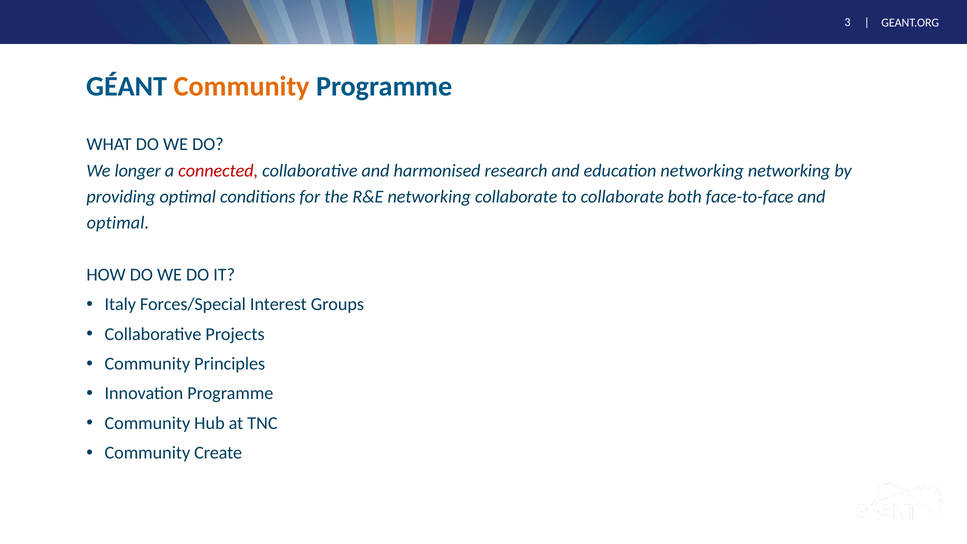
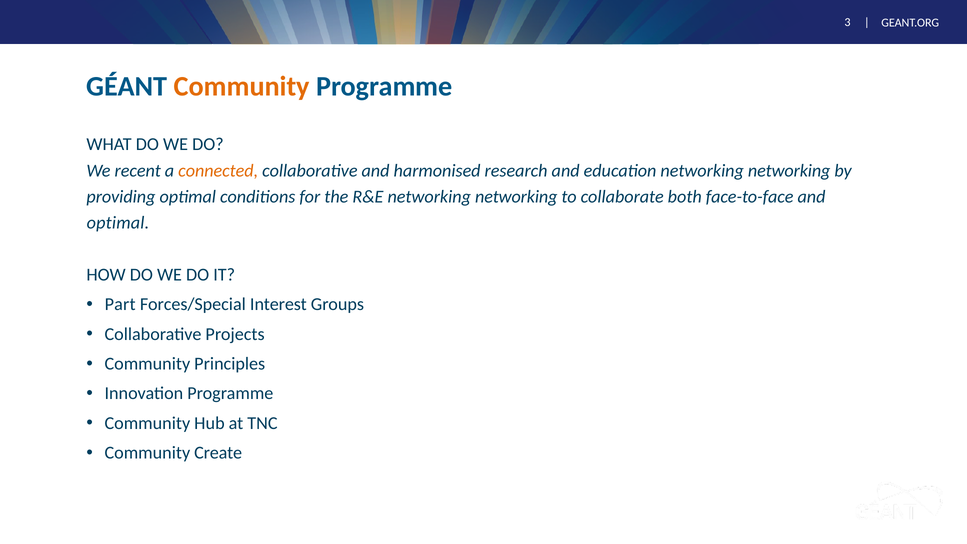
longer: longer -> recent (138, 171)
connected colour: red -> orange (218, 171)
R&E networking collaborate: collaborate -> networking (516, 197)
Italy: Italy -> Part (120, 304)
